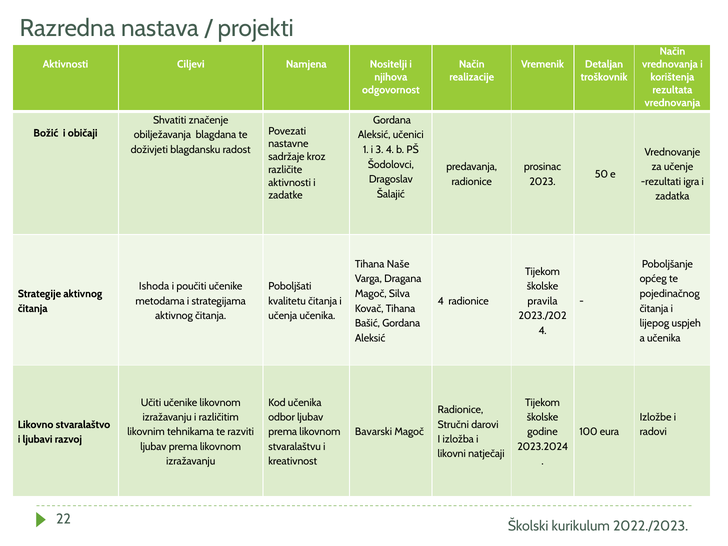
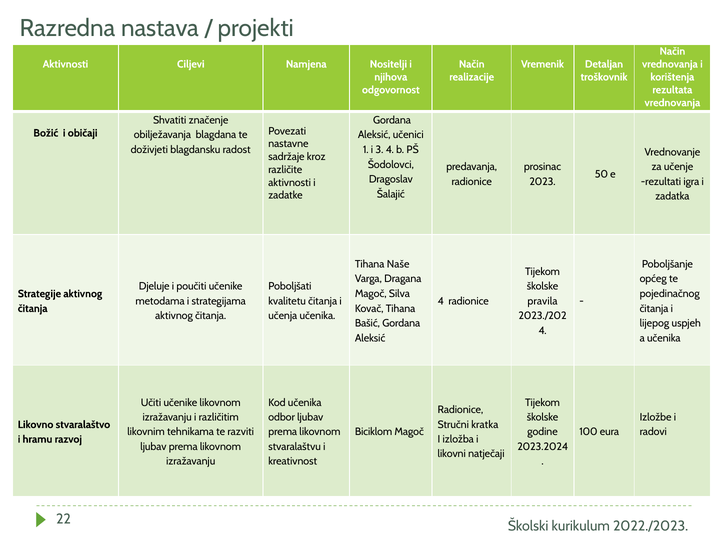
Ishoda: Ishoda -> Djeluje (154, 286)
darovi: darovi -> kratka (485, 425)
Bavarski: Bavarski -> Biciklom (374, 432)
ljubavi: ljubavi -> hramu (37, 439)
